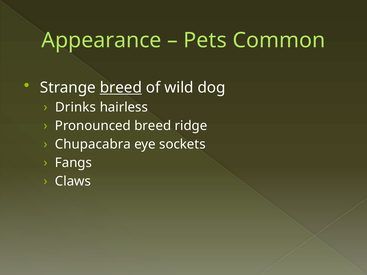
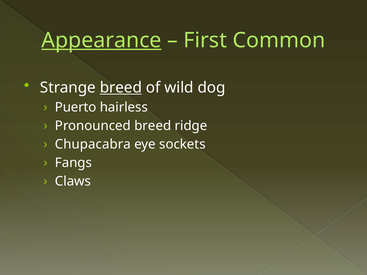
Appearance underline: none -> present (101, 40)
Pets: Pets -> First (205, 40)
Drinks: Drinks -> Puerto (76, 107)
